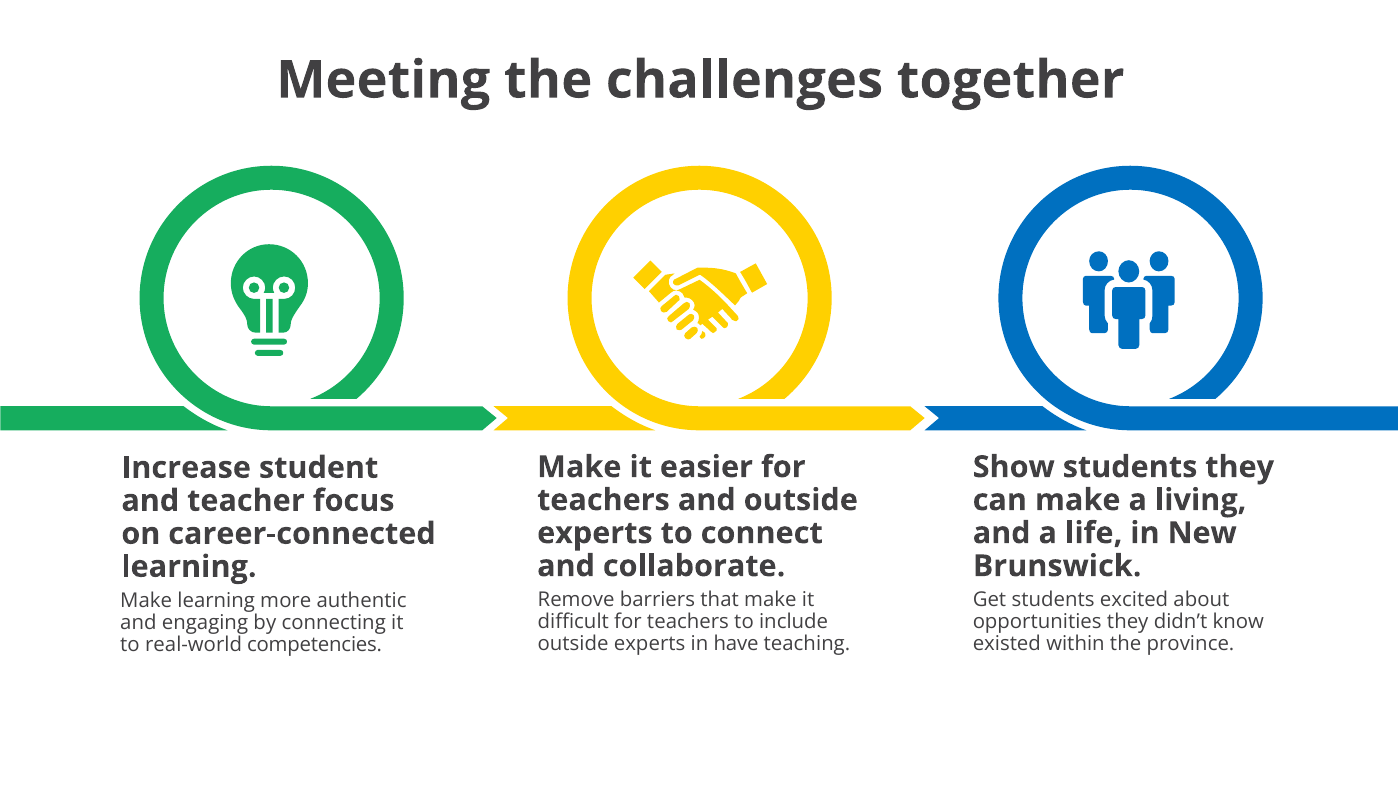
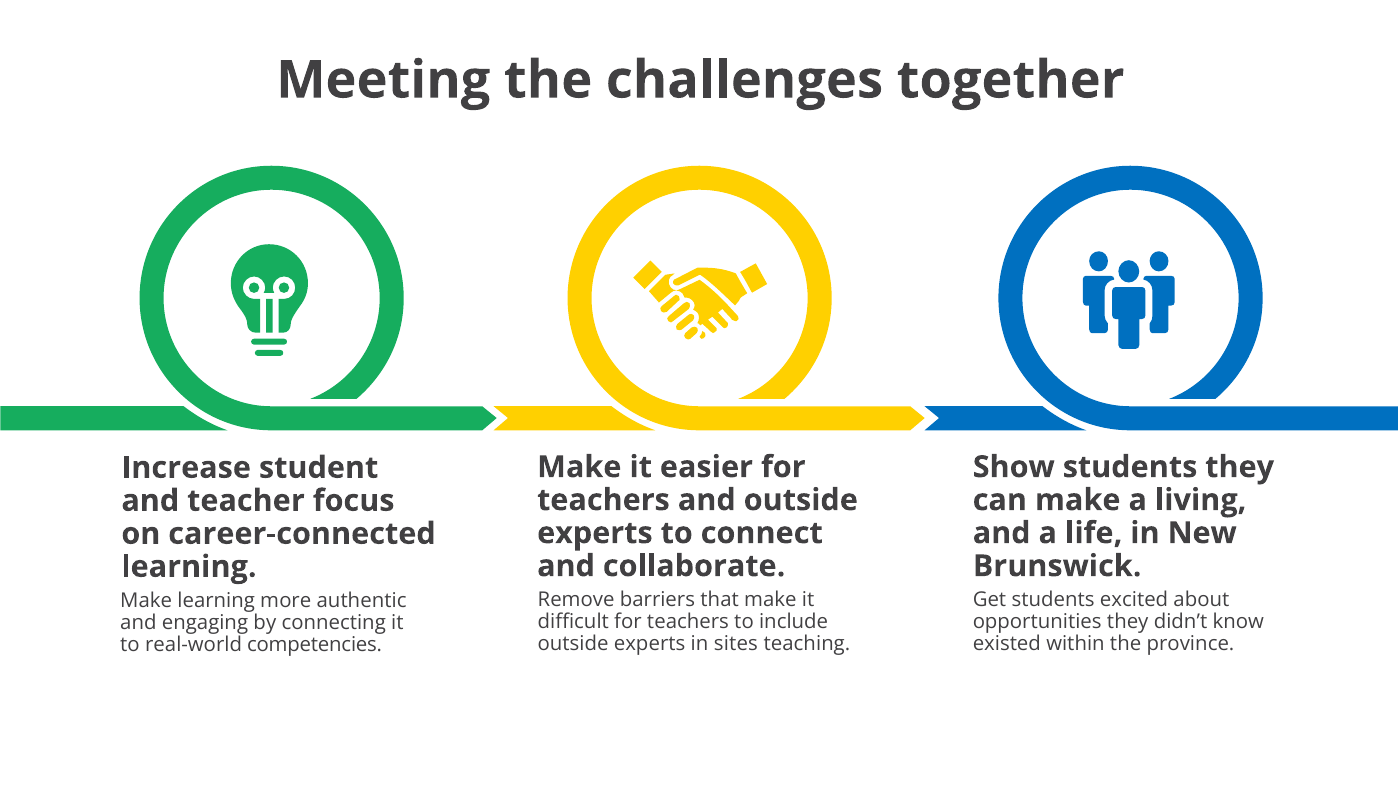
have: have -> sites (736, 644)
